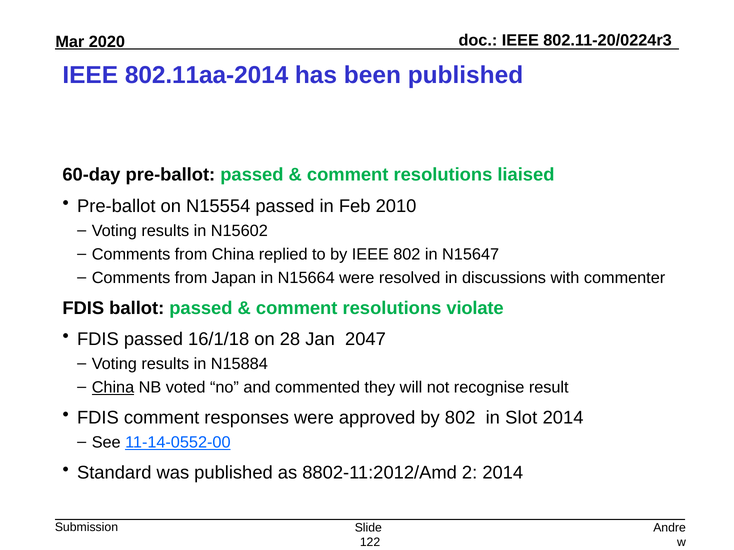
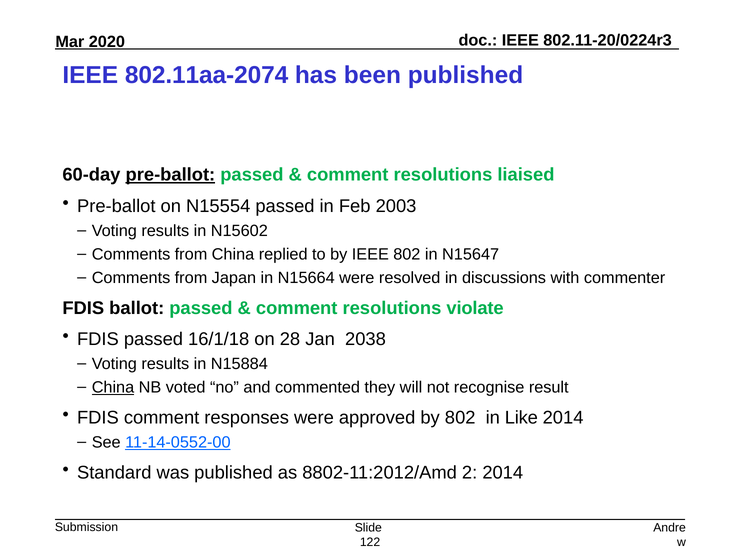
802.11aa-2014: 802.11aa-2014 -> 802.11aa-2074 (207, 75)
pre-ballot underline: none -> present (170, 175)
2010: 2010 -> 2003 (396, 206)
2047: 2047 -> 2038 (365, 340)
Slot: Slot -> Like (521, 418)
